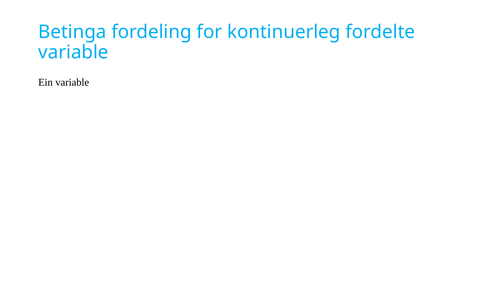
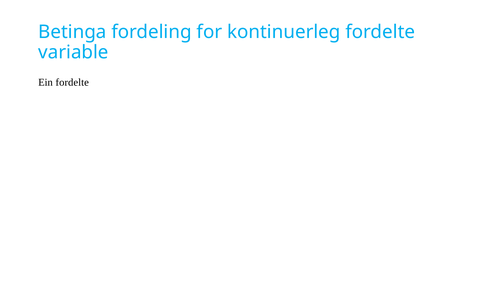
Ein variable: variable -> fordelte (72, 83)
